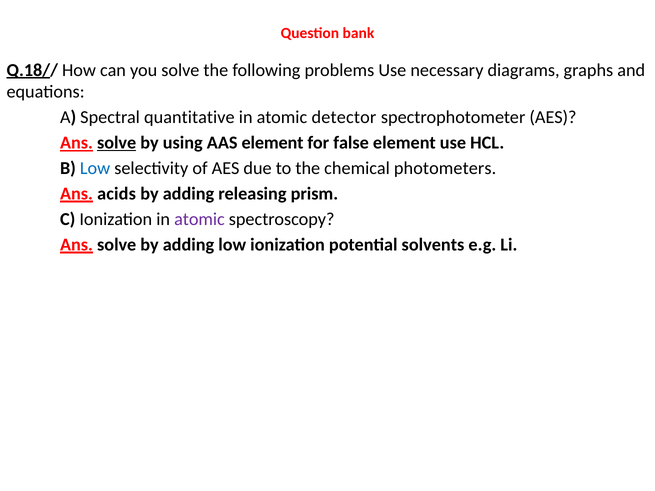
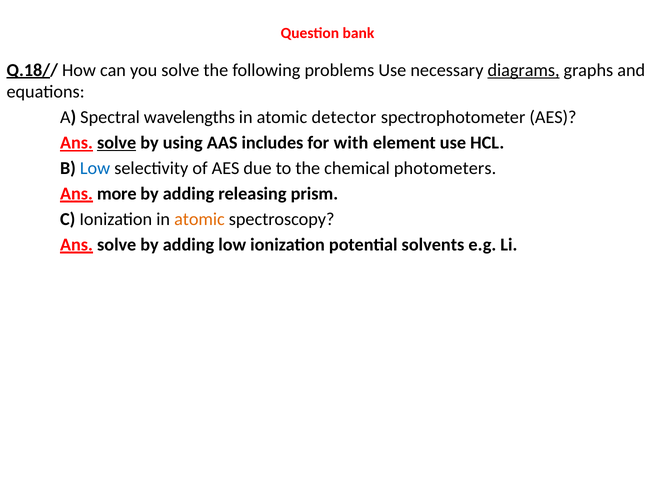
diagrams underline: none -> present (524, 70)
quantitative: quantitative -> wavelengths (189, 117)
AAS element: element -> includes (272, 143)
false: false -> with (351, 143)
acids: acids -> more (117, 194)
atomic colour: purple -> orange (199, 219)
